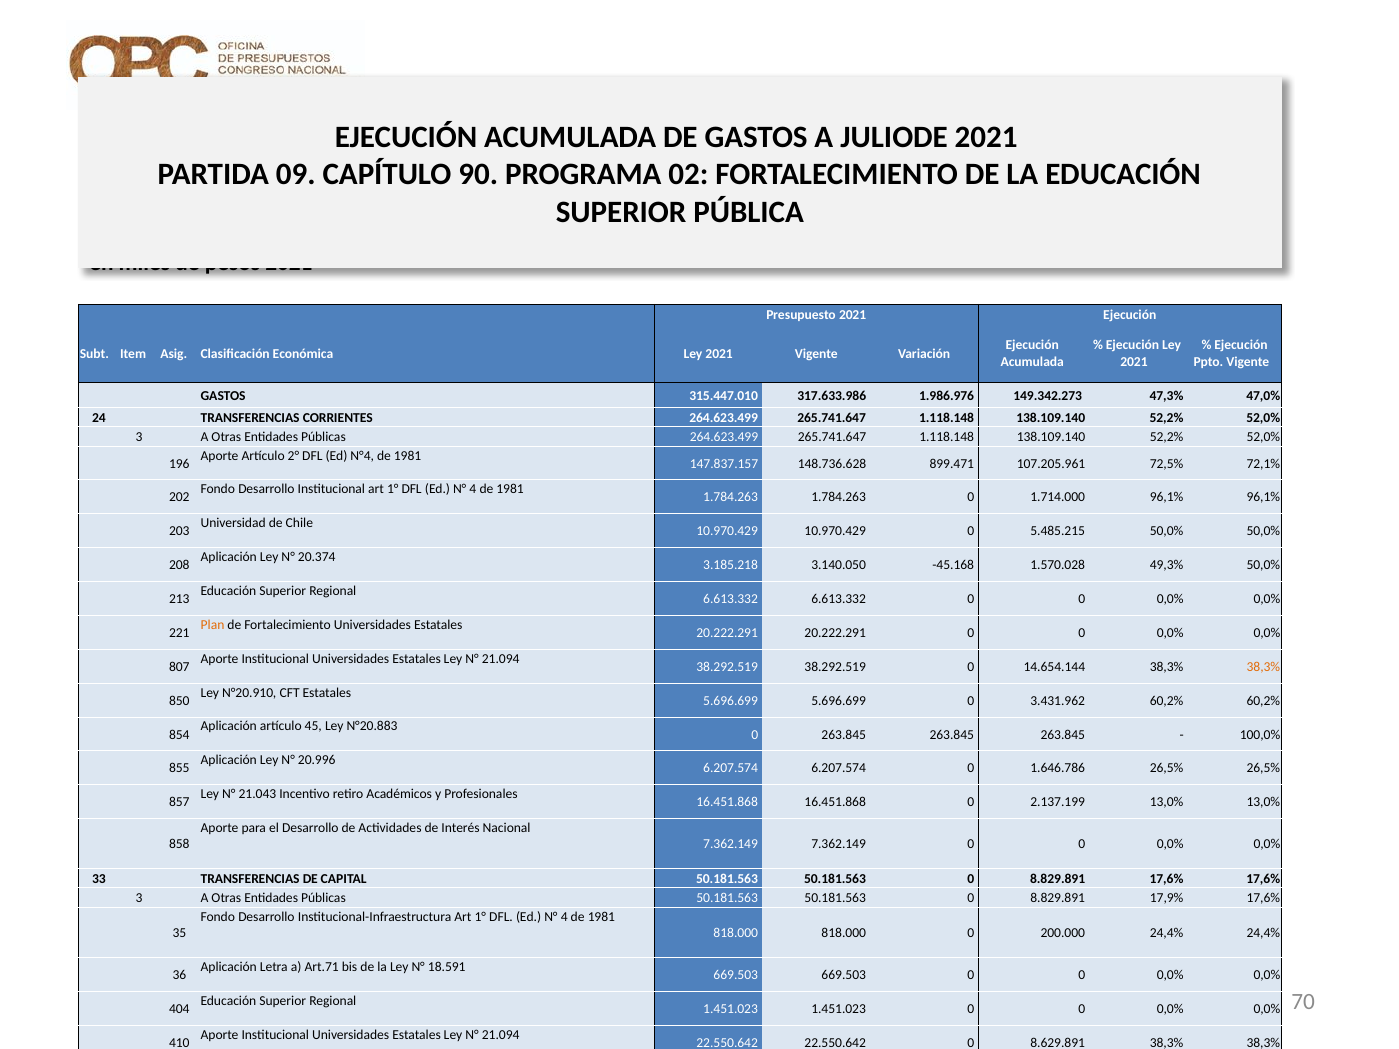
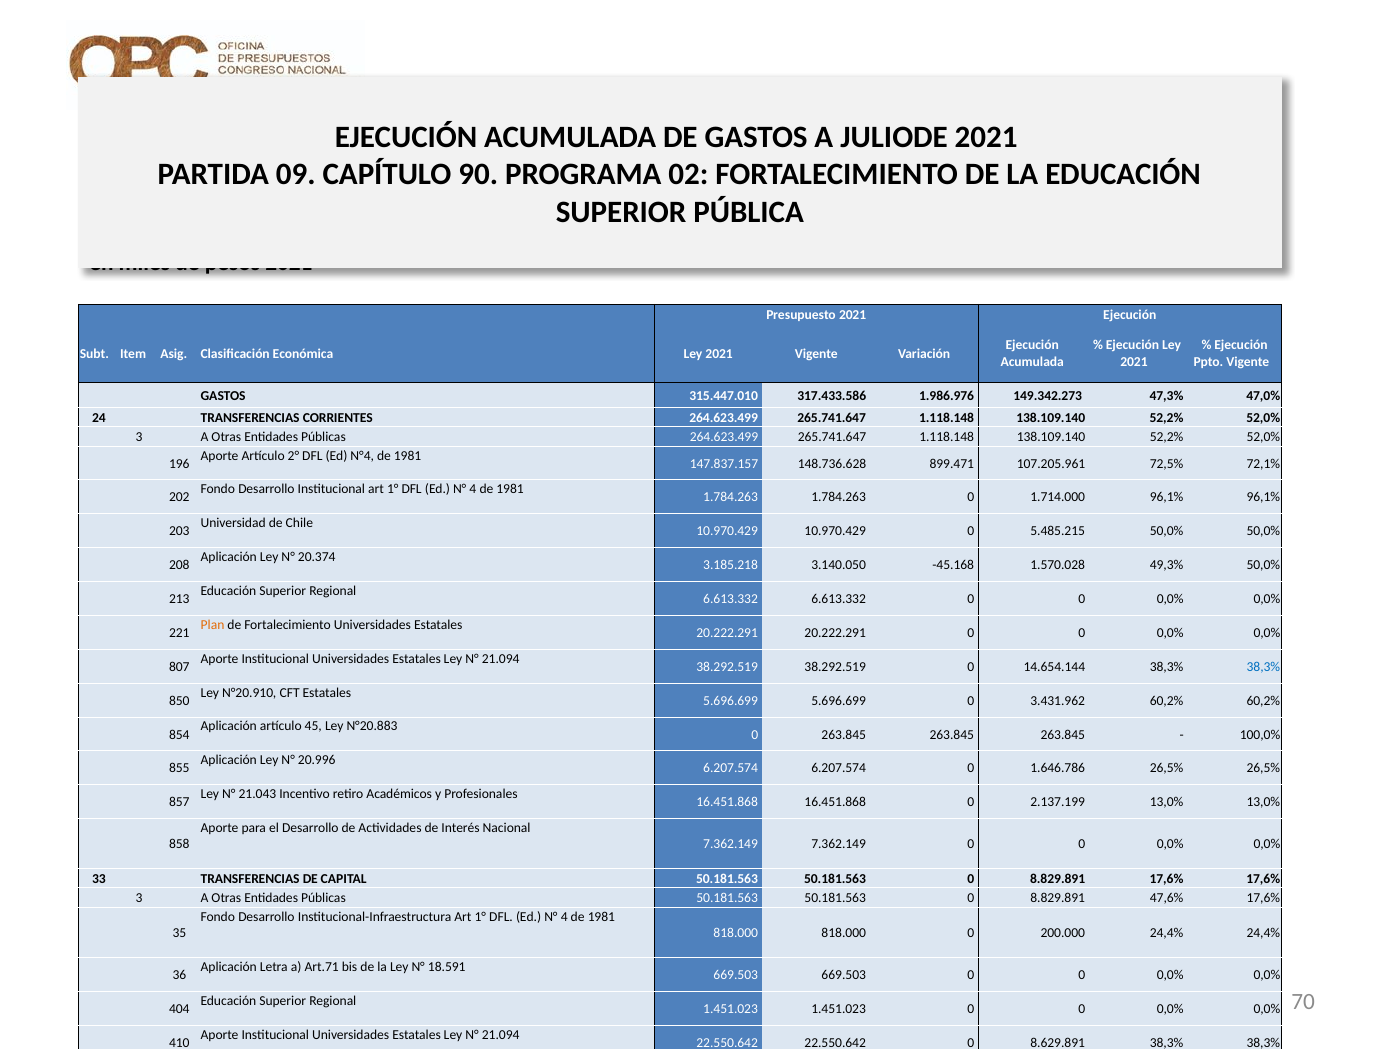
317.633.986: 317.633.986 -> 317.433.586 (832, 396)
38,3% colour: orange -> blue (1263, 667)
17,9%: 17,9% -> 47,6% (1167, 898)
